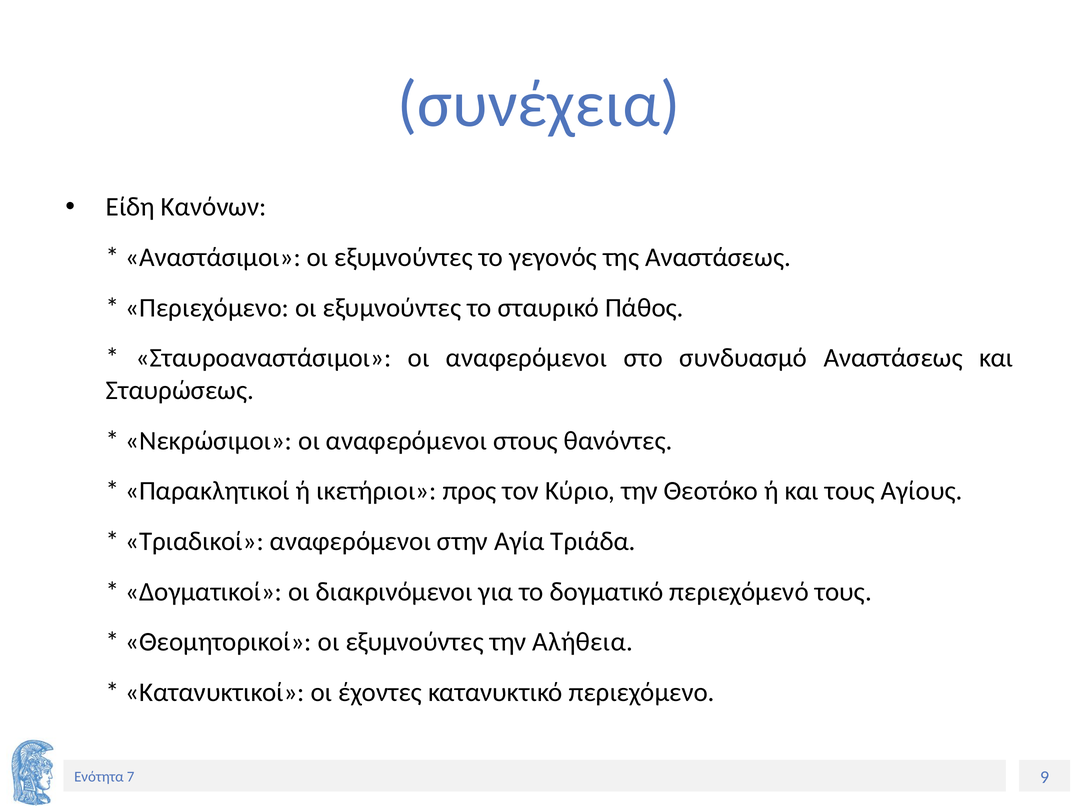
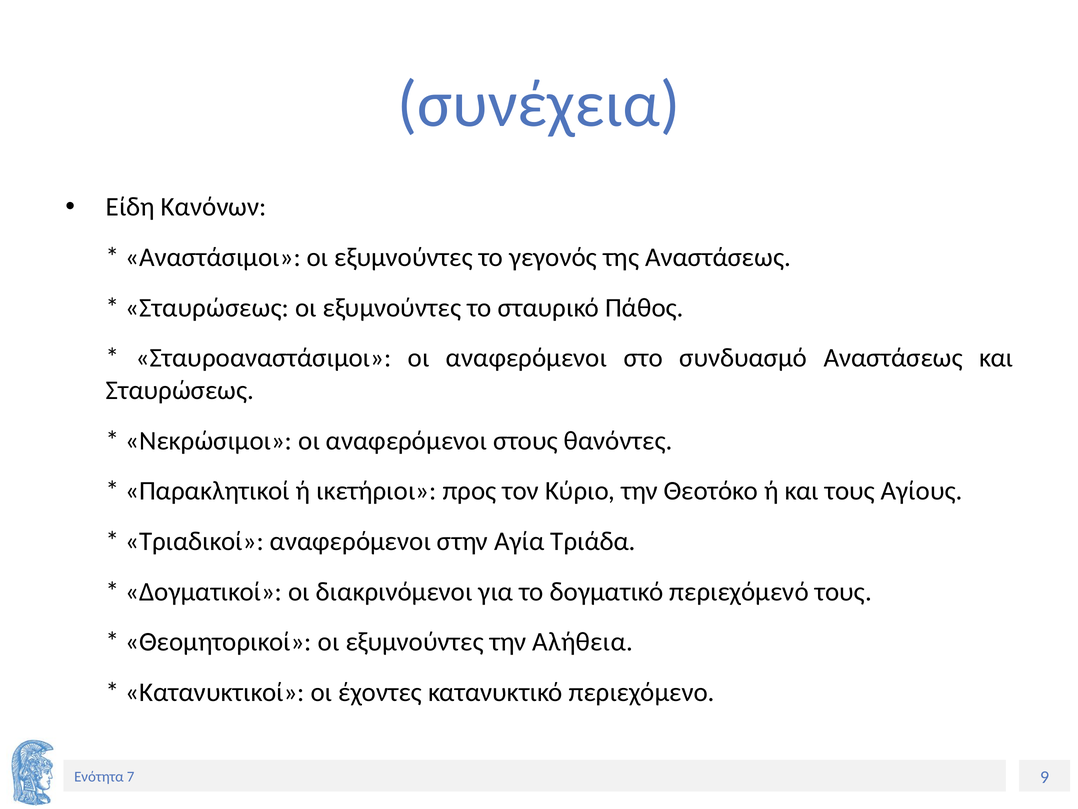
Περιεχόμενο: Περιεχόμενο -> Σταυρώσεως (207, 308)
